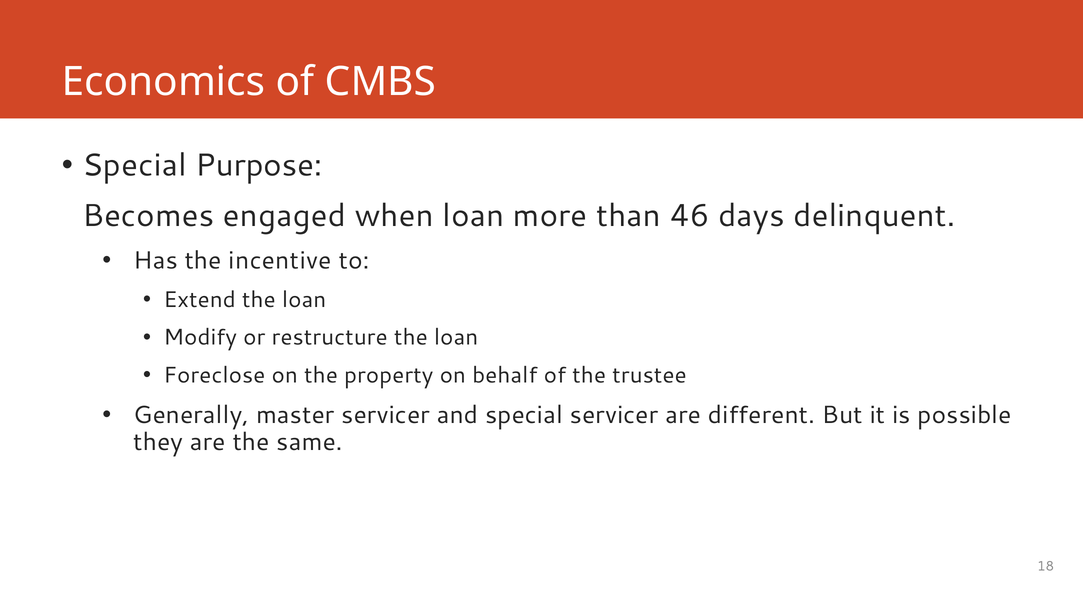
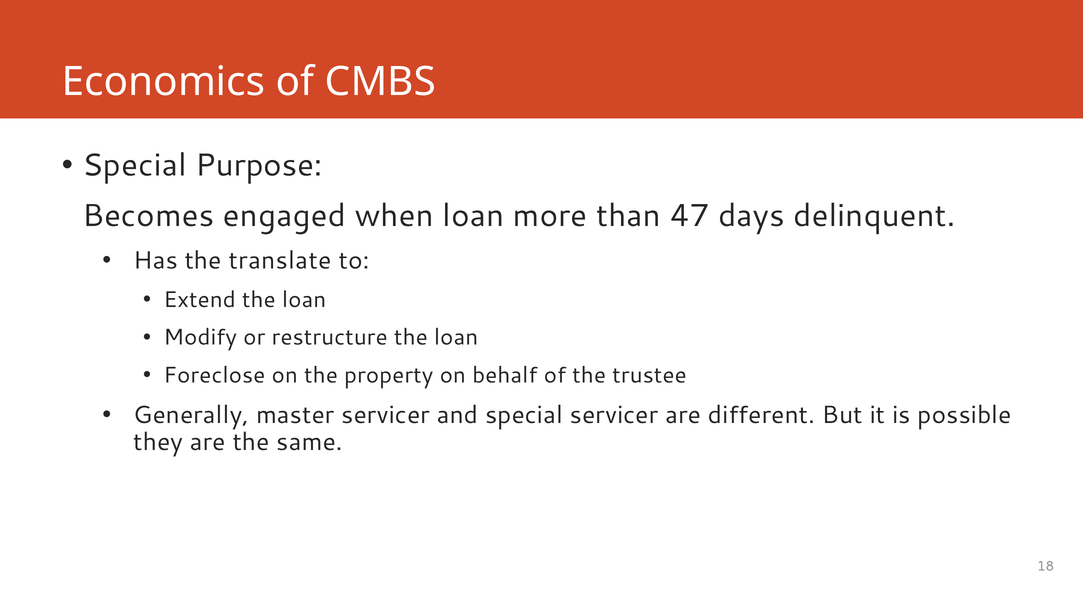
46: 46 -> 47 (690, 216)
incentive: incentive -> translate (280, 260)
